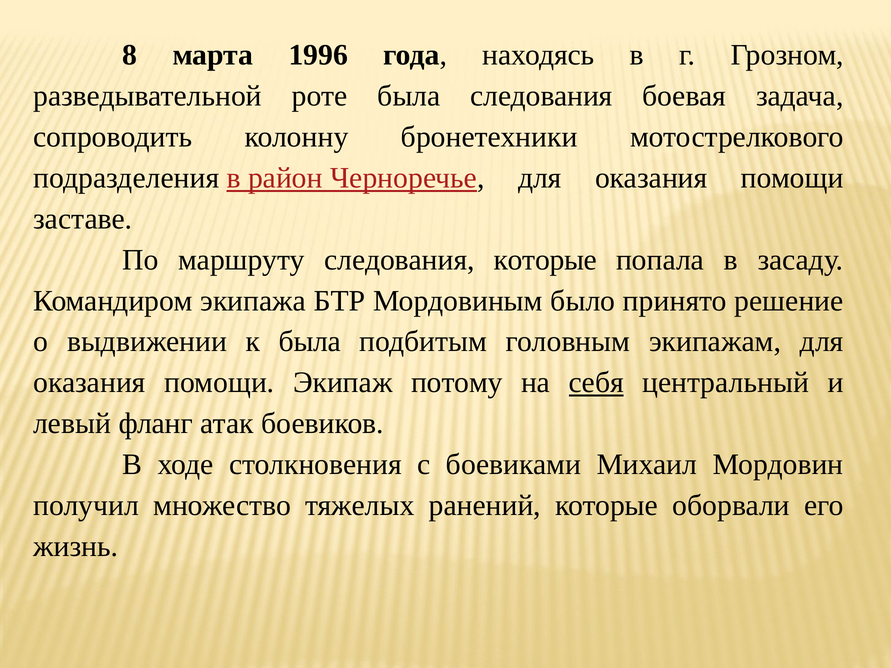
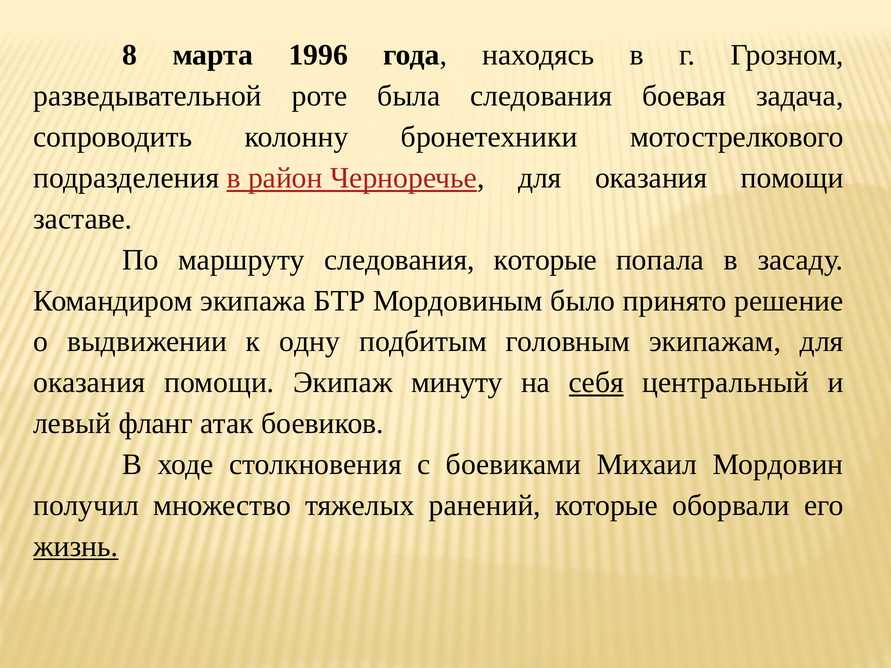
к была: была -> одну (310, 342)
потому: потому -> минуту (457, 383)
жизнь underline: none -> present (76, 547)
